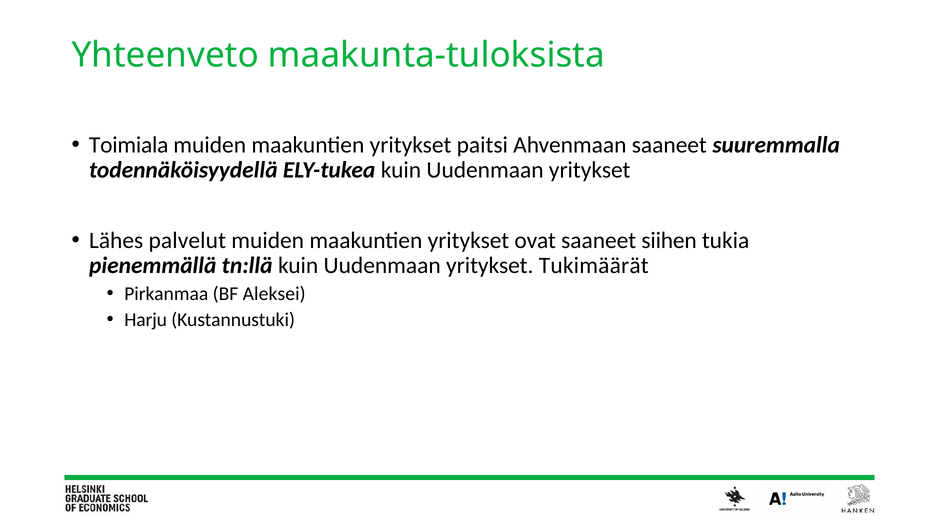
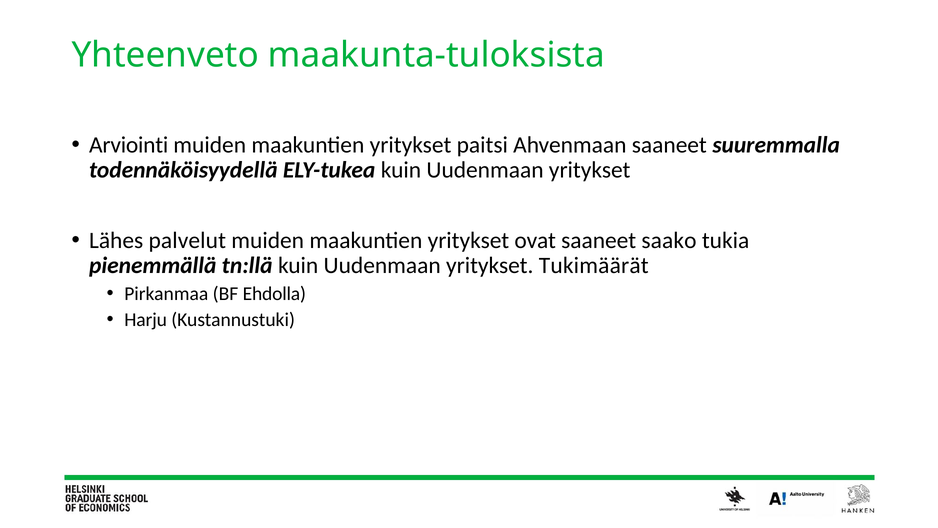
Toimiala: Toimiala -> Arviointi (129, 145)
siihen: siihen -> saako (669, 240)
Aleksei: Aleksei -> Ehdolla (274, 294)
